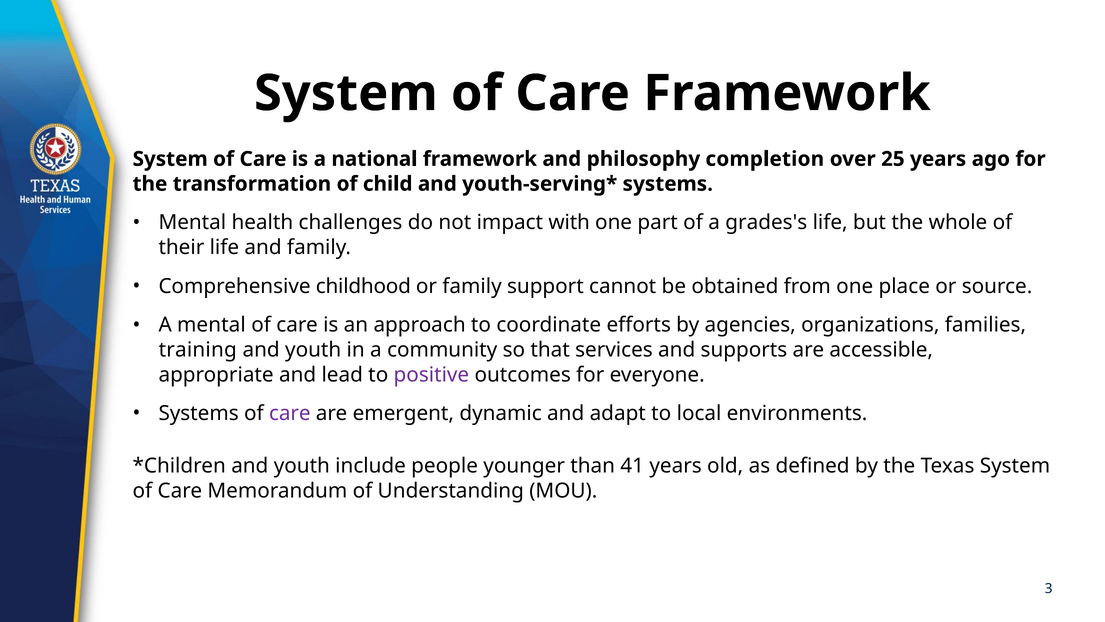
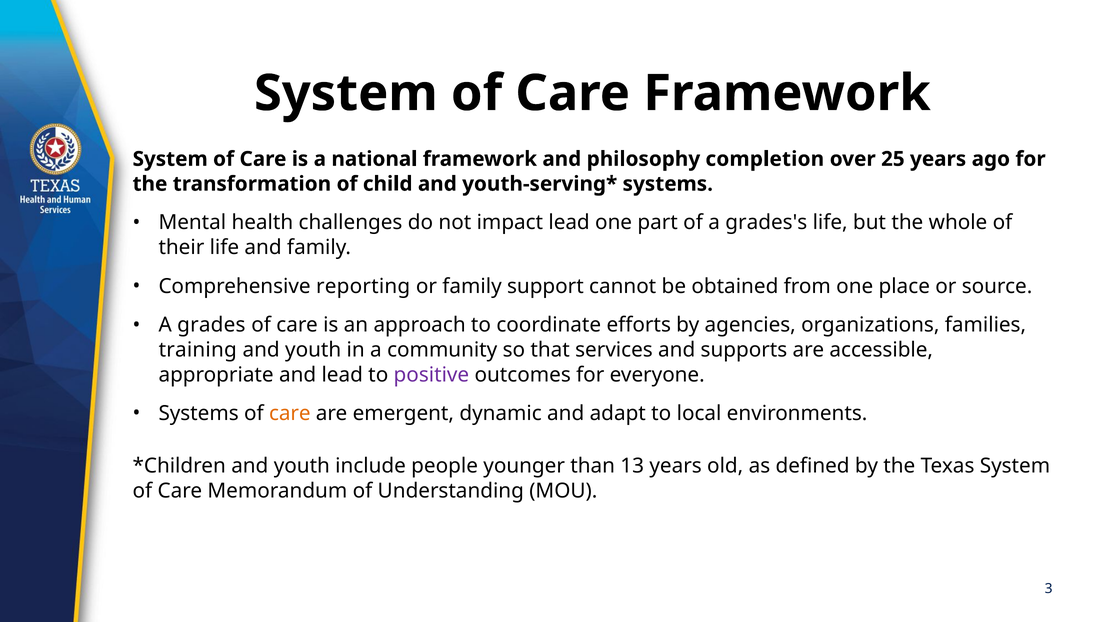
impact with: with -> lead (569, 222)
childhood: childhood -> reporting (363, 286)
A mental: mental -> grades (211, 325)
care colour: purple -> orange (290, 413)
41: 41 -> 13 (632, 466)
